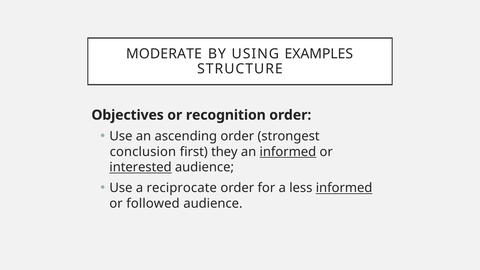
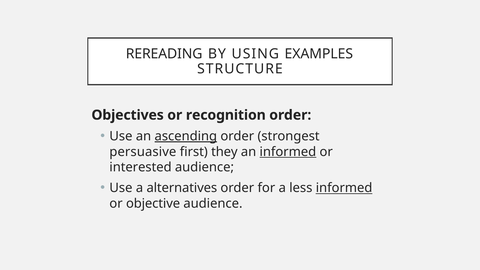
MODERATE: MODERATE -> REREADING (164, 54)
ascending underline: none -> present (186, 136)
conclusion: conclusion -> persuasive (143, 152)
interested underline: present -> none (141, 167)
reciprocate: reciprocate -> alternatives (182, 188)
followed: followed -> objective (153, 204)
